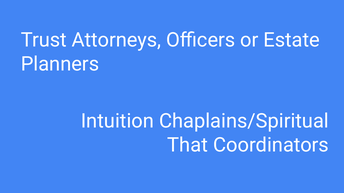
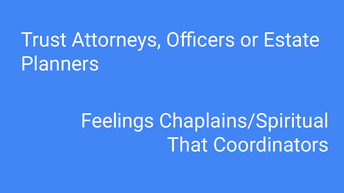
Intuition: Intuition -> Feelings (118, 121)
